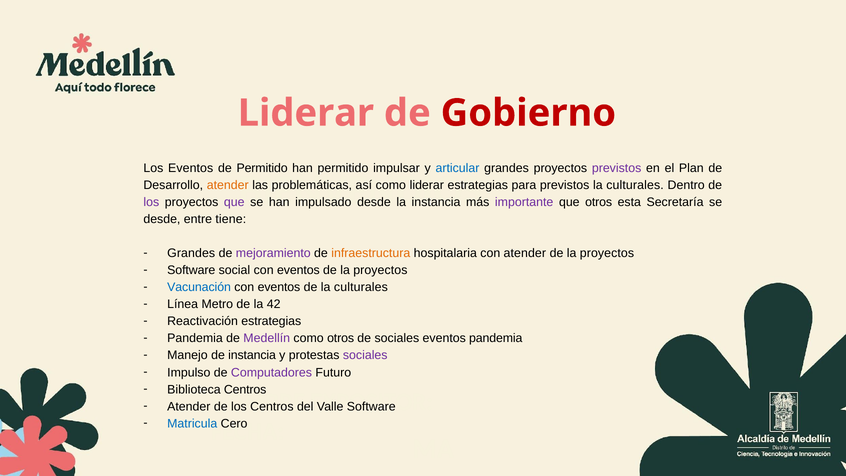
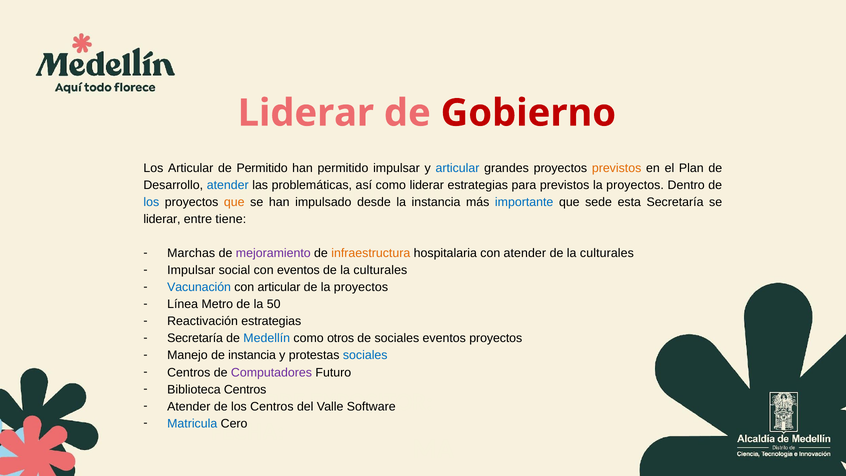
Los Eventos: Eventos -> Articular (191, 168)
previstos colour: purple -> orange (617, 168)
atender colour: orange -> blue (228, 185)
culturales: culturales -> proyectos (635, 185)
los colour: purple -> blue (151, 202)
que colour: purple -> orange (234, 202)
importante colour: purple -> blue (524, 202)
que otros: otros -> sede (599, 202)
desde: desde -> liderar (162, 219)
Grandes: Grandes -> Marchas (191, 253)
proyectos: proyectos -> culturales (607, 253)
Software: Software -> Impulsar (191, 270)
proyectos: proyectos -> culturales (380, 270)
eventos: eventos -> articular (279, 287)
de la culturales: culturales -> proyectos (361, 287)
42: 42 -> 50 (274, 304)
Pandemia: Pandemia -> Secretaría (195, 338)
Medellín colour: purple -> blue (267, 338)
eventos pandemia: pandemia -> proyectos (496, 338)
sociales colour: purple -> blue (365, 355)
Impulso: Impulso -> Centros (189, 372)
